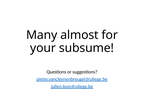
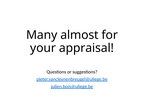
subsume: subsume -> appraisal (86, 48)
